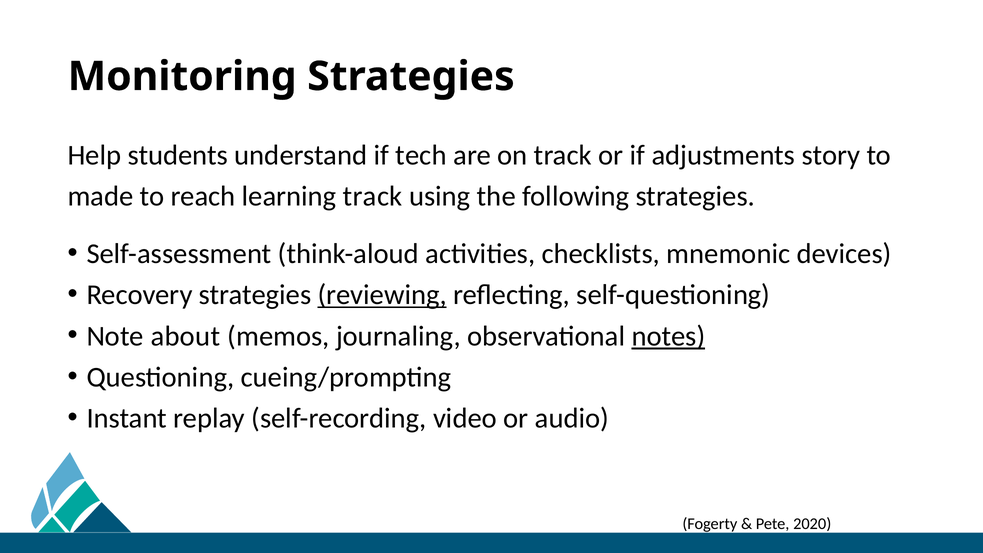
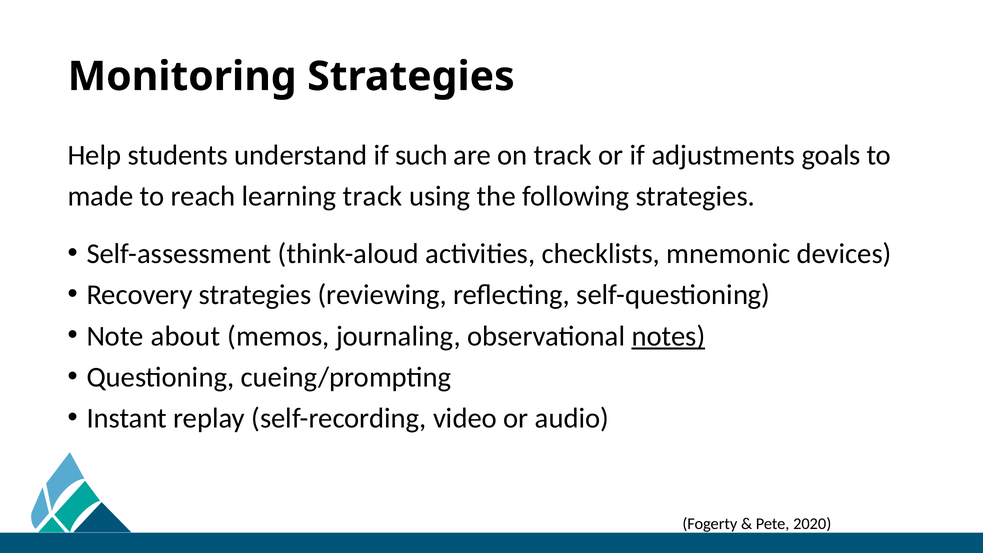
tech: tech -> such (421, 155)
story: story -> goals (831, 155)
reviewing underline: present -> none (382, 295)
